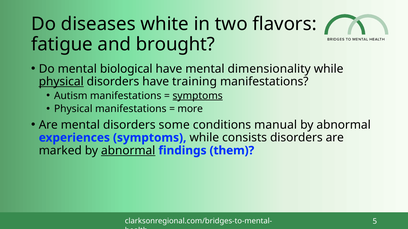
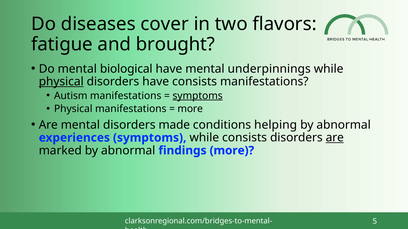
white: white -> cover (165, 24)
dimensionality: dimensionality -> underpinnings (269, 69)
have training: training -> consists (195, 82)
some: some -> made (174, 125)
manual: manual -> helping (276, 125)
are underline: none -> present (335, 138)
abnormal underline: present -> none (128, 151)
findings them: them -> more (232, 151)
